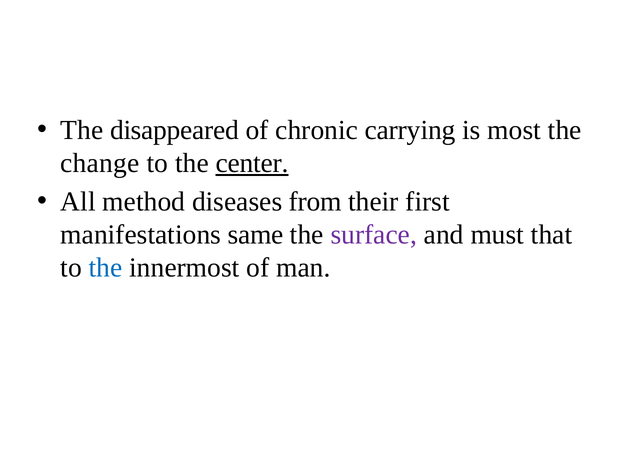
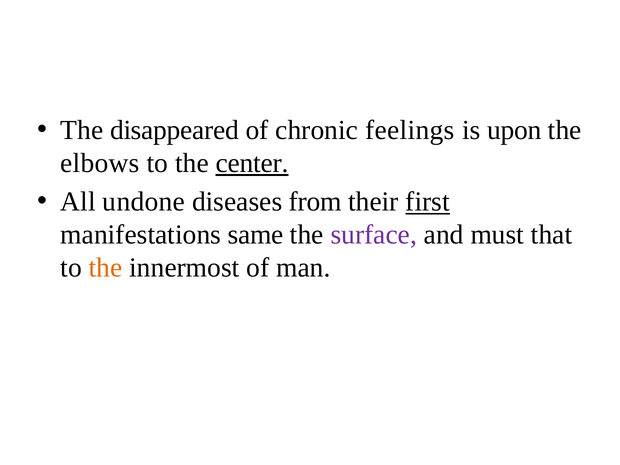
carrying: carrying -> feelings (410, 130)
most: most -> upon (514, 130)
change: change -> elbows (100, 163)
method: method -> undone (144, 202)
first underline: none -> present (428, 202)
the colour: blue -> orange (106, 268)
